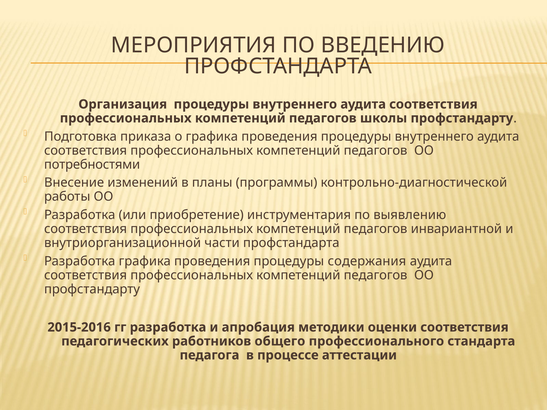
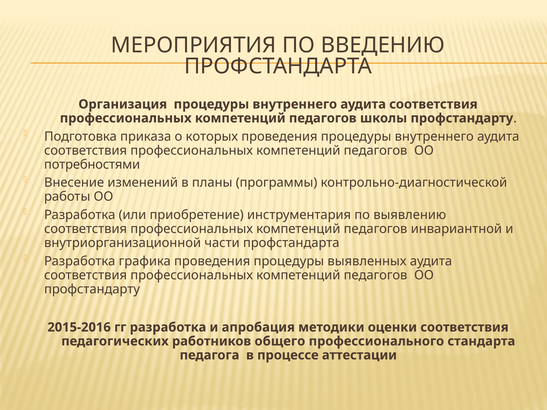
о графика: графика -> которых (212, 137)
содержания: содержания -> выявленных (367, 261)
